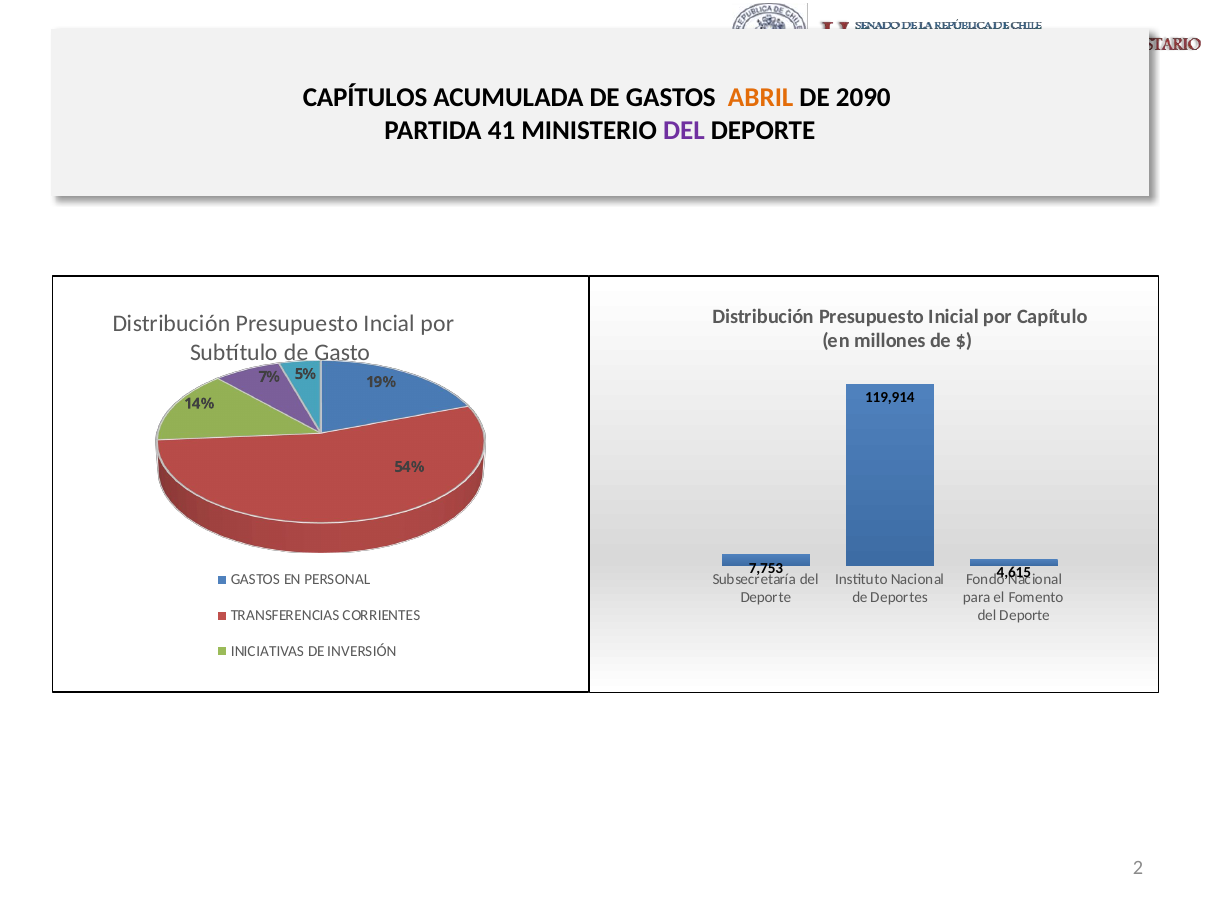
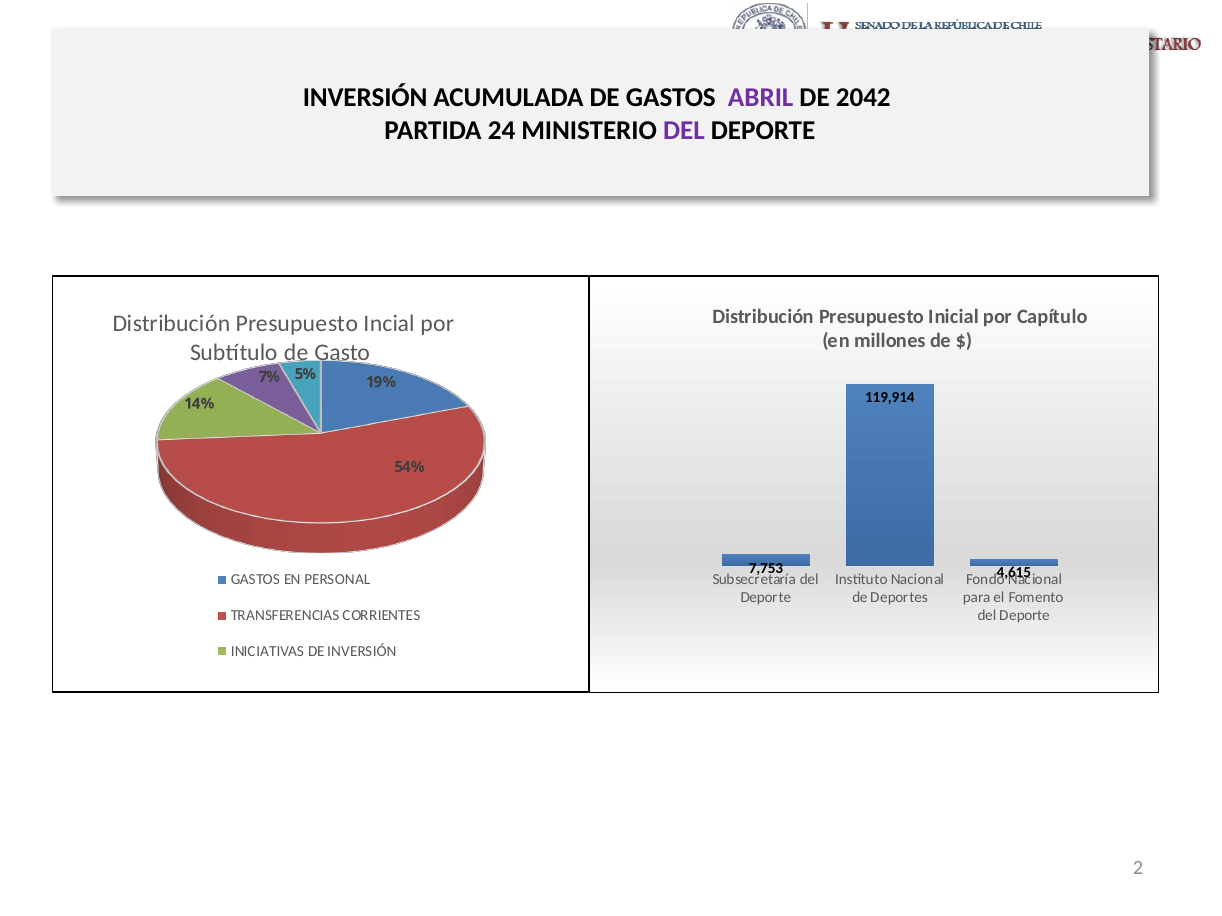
CAPÍTULOS: CAPÍTULOS -> INVERSIÓN (365, 98)
ABRIL colour: orange -> purple (761, 98)
2090: 2090 -> 2042 (863, 98)
41: 41 -> 24 (502, 130)
